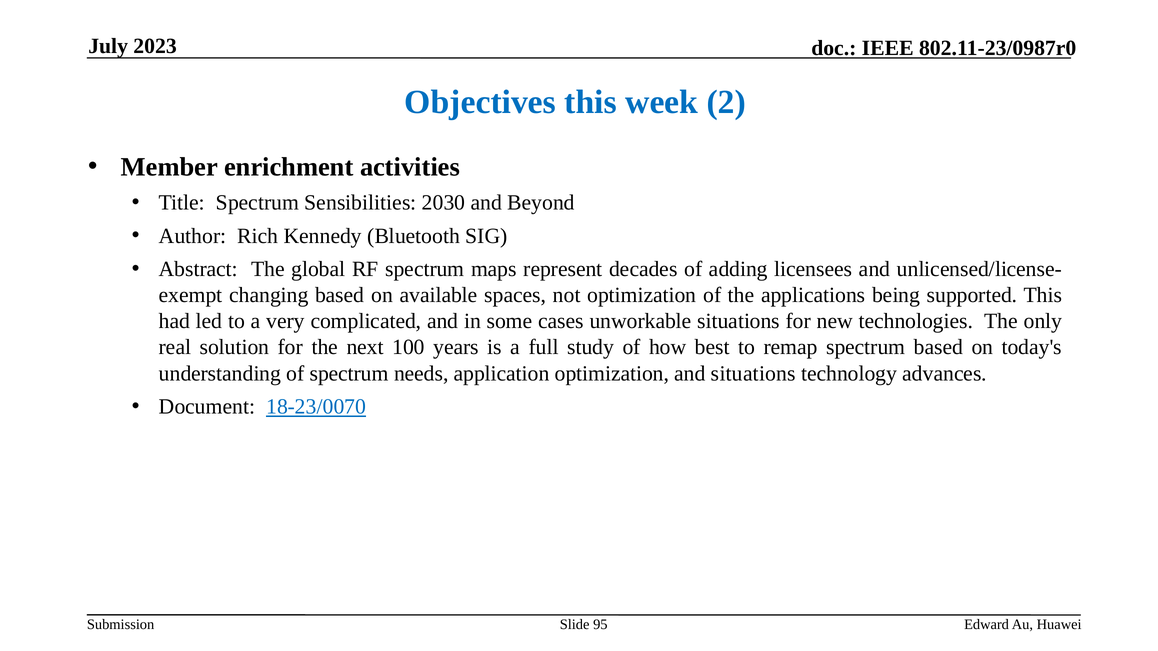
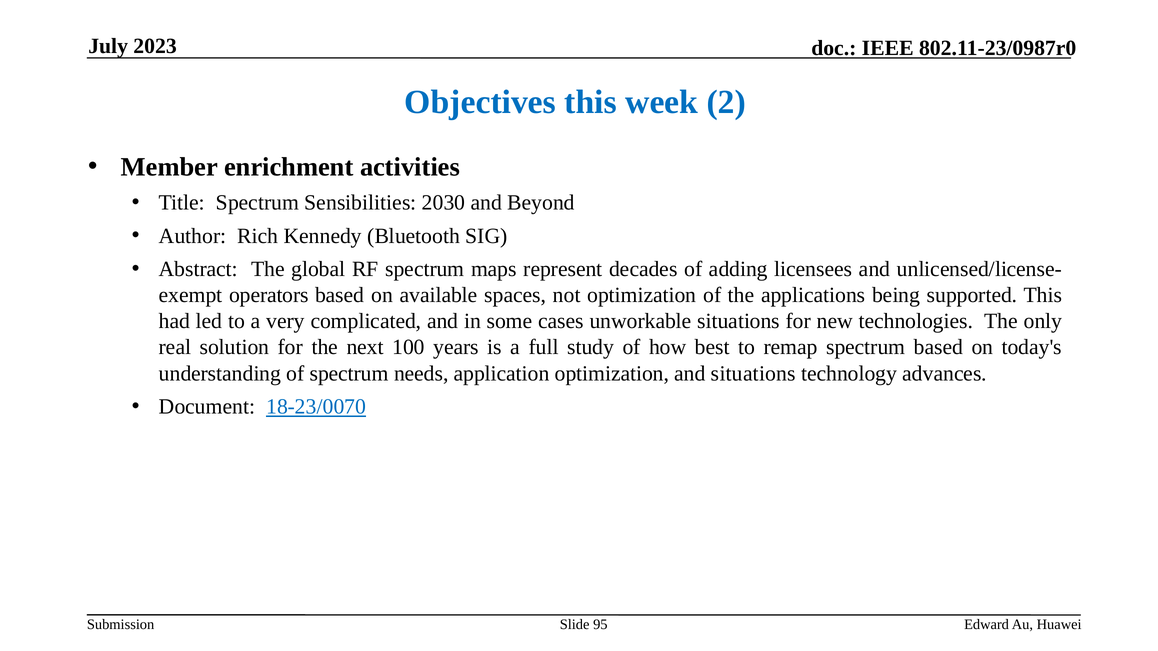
changing: changing -> operators (269, 295)
